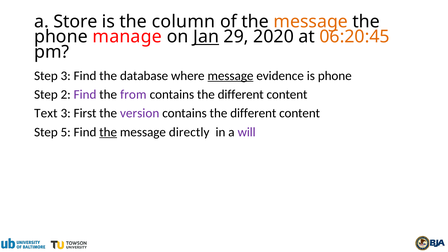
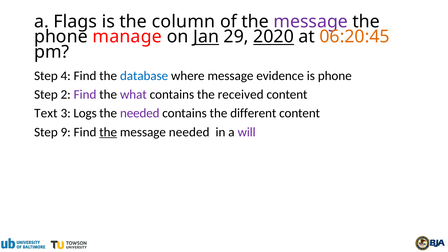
Store: Store -> Flags (75, 21)
message colour: orange -> purple (311, 21)
2020 underline: none -> present (274, 37)
Step 3: 3 -> 4 (66, 76)
database colour: black -> blue (144, 76)
message underline: present -> none (230, 76)
from: from -> what (133, 95)
different: different -> received (241, 95)
First: First -> Logs (85, 113)
the version: version -> needed (140, 113)
5: 5 -> 9 (66, 132)
message directly: directly -> needed (189, 132)
